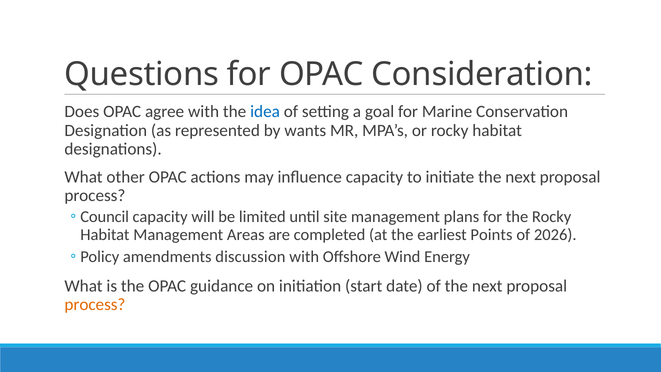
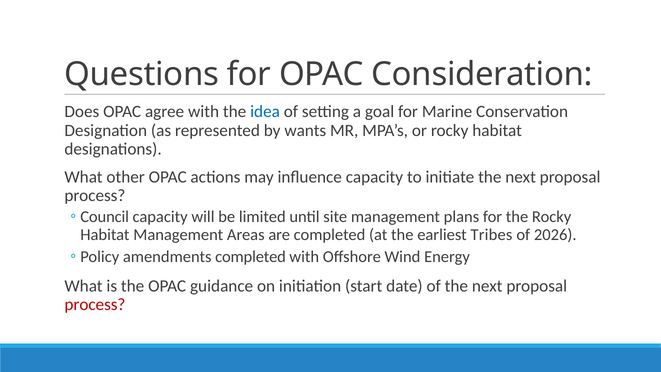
Points: Points -> Tribes (491, 235)
amendments discussion: discussion -> completed (251, 257)
process colour: orange -> red (95, 304)
